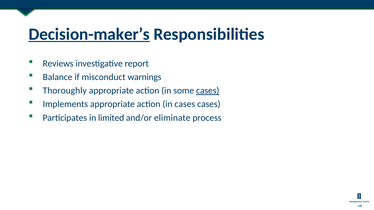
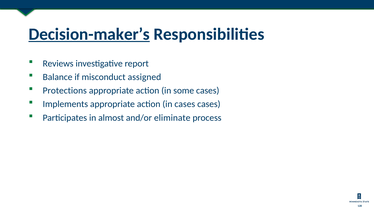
warnings: warnings -> assigned (144, 77)
Thoroughly: Thoroughly -> Protections (65, 91)
cases underline: present -> none (208, 91)
limited: limited -> almost (111, 118)
